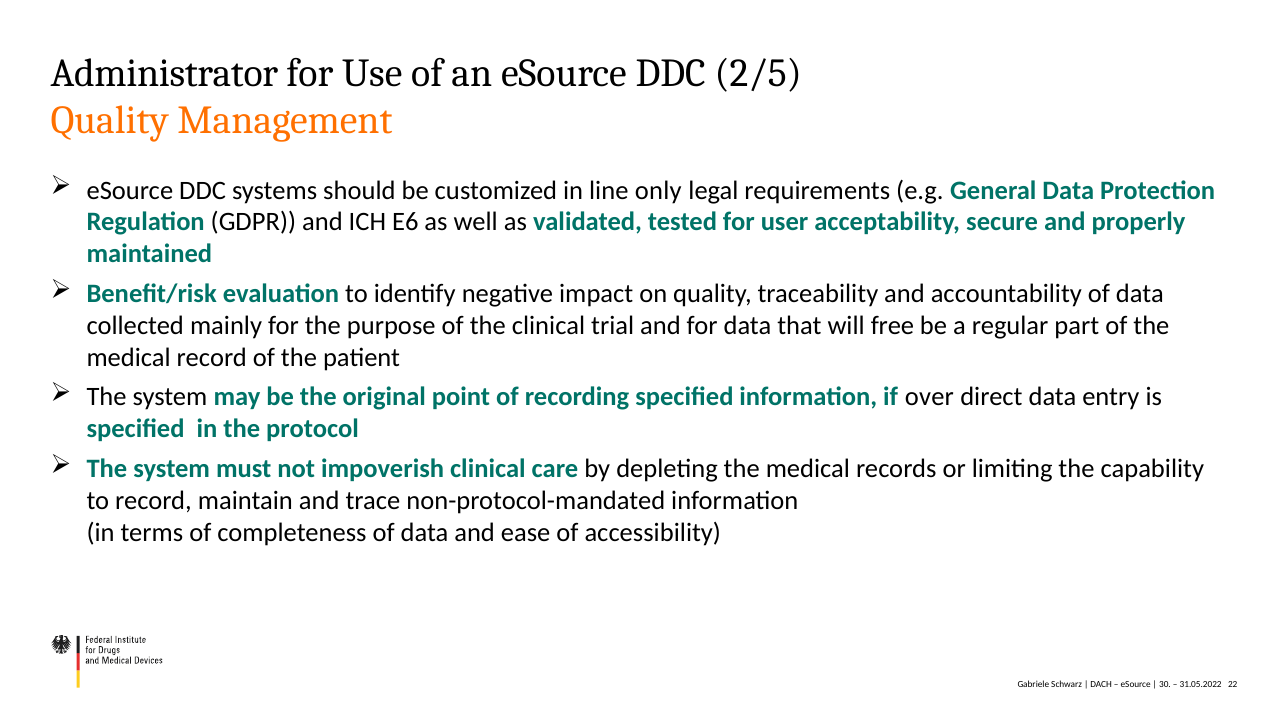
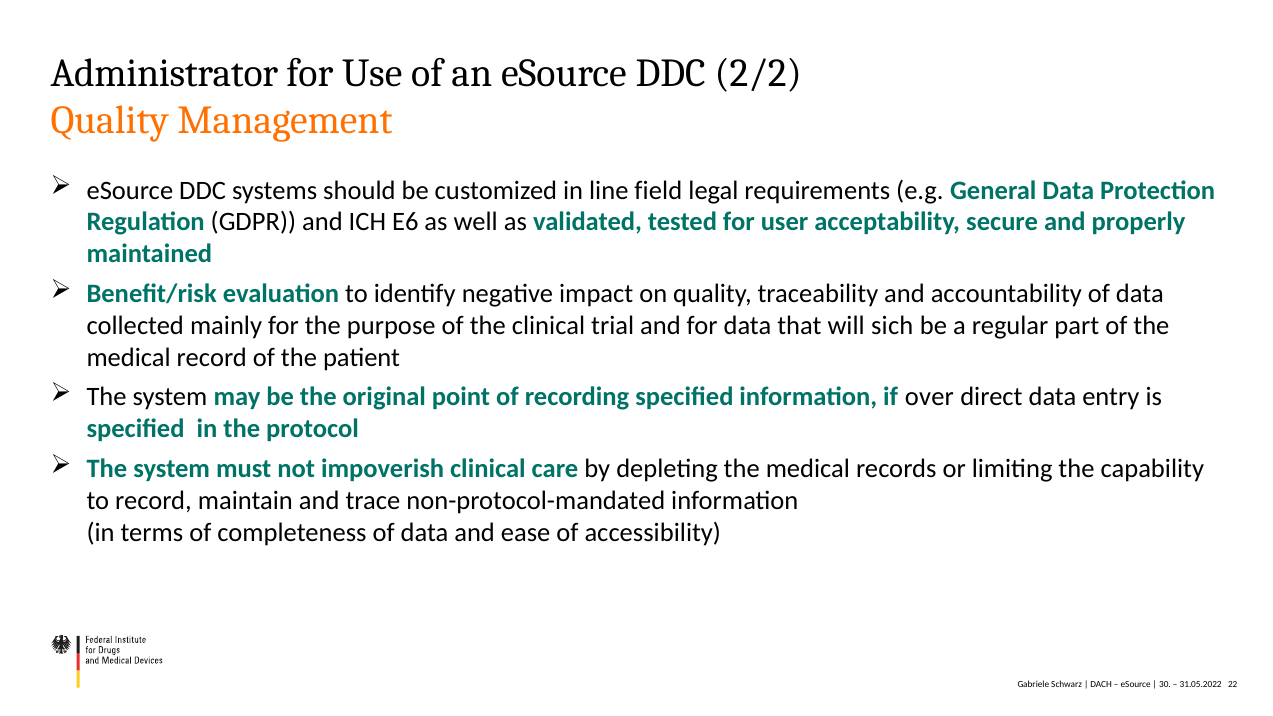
2/5: 2/5 -> 2/2 (758, 74)
only: only -> field (658, 190)
free: free -> sich (892, 326)
